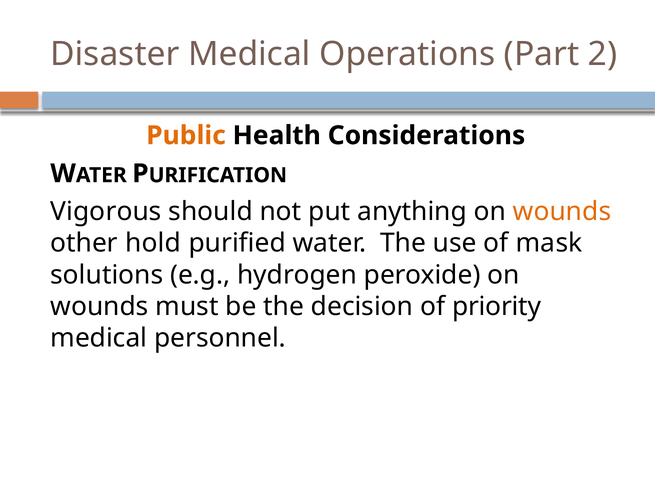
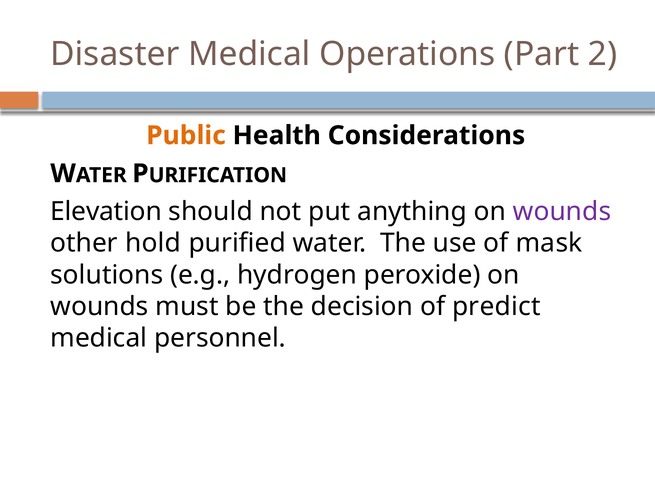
Vigorous: Vigorous -> Elevation (106, 212)
wounds colour: orange -> purple (562, 212)
priority: priority -> predict (496, 307)
